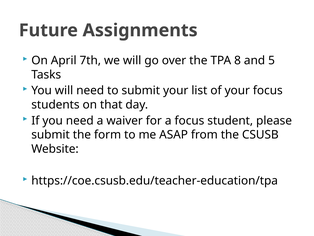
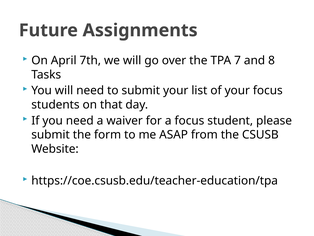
8: 8 -> 7 (238, 60)
5: 5 -> 8 (272, 60)
